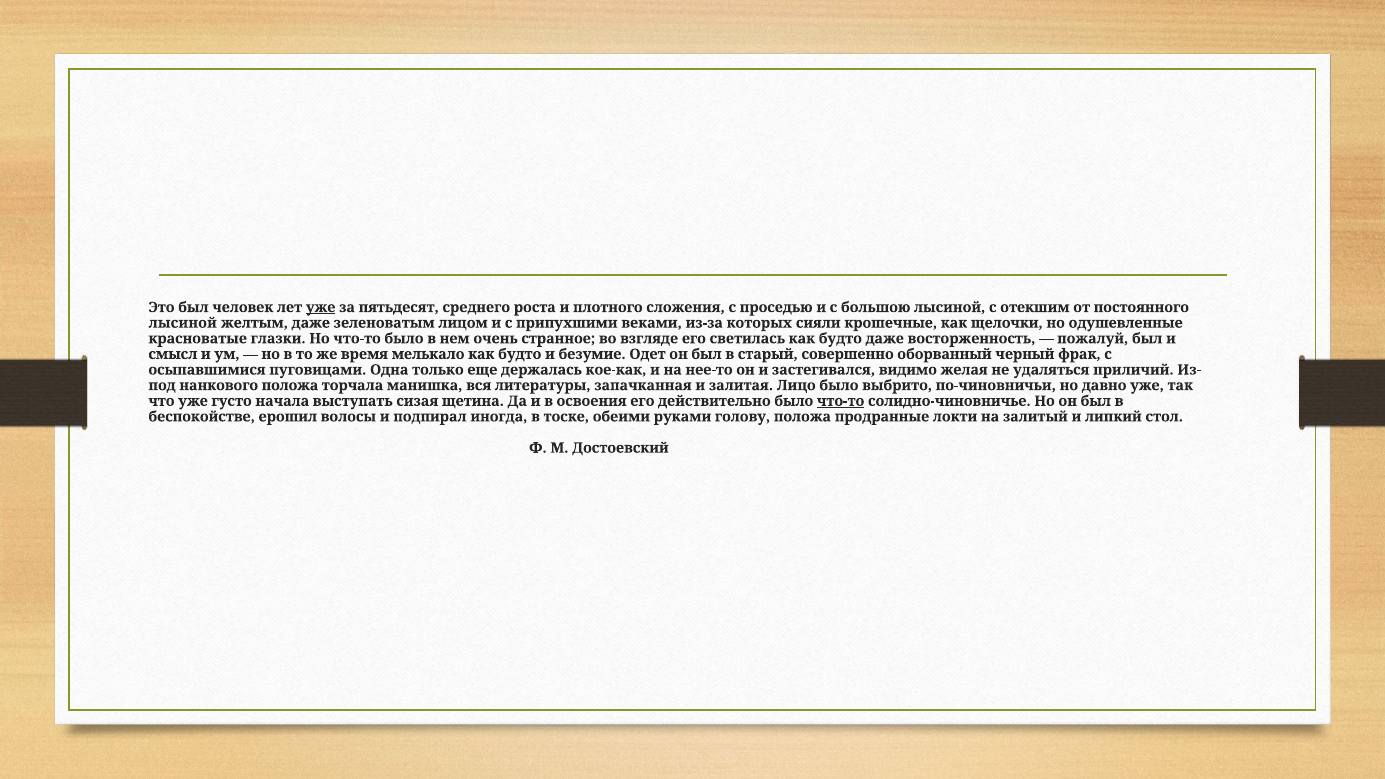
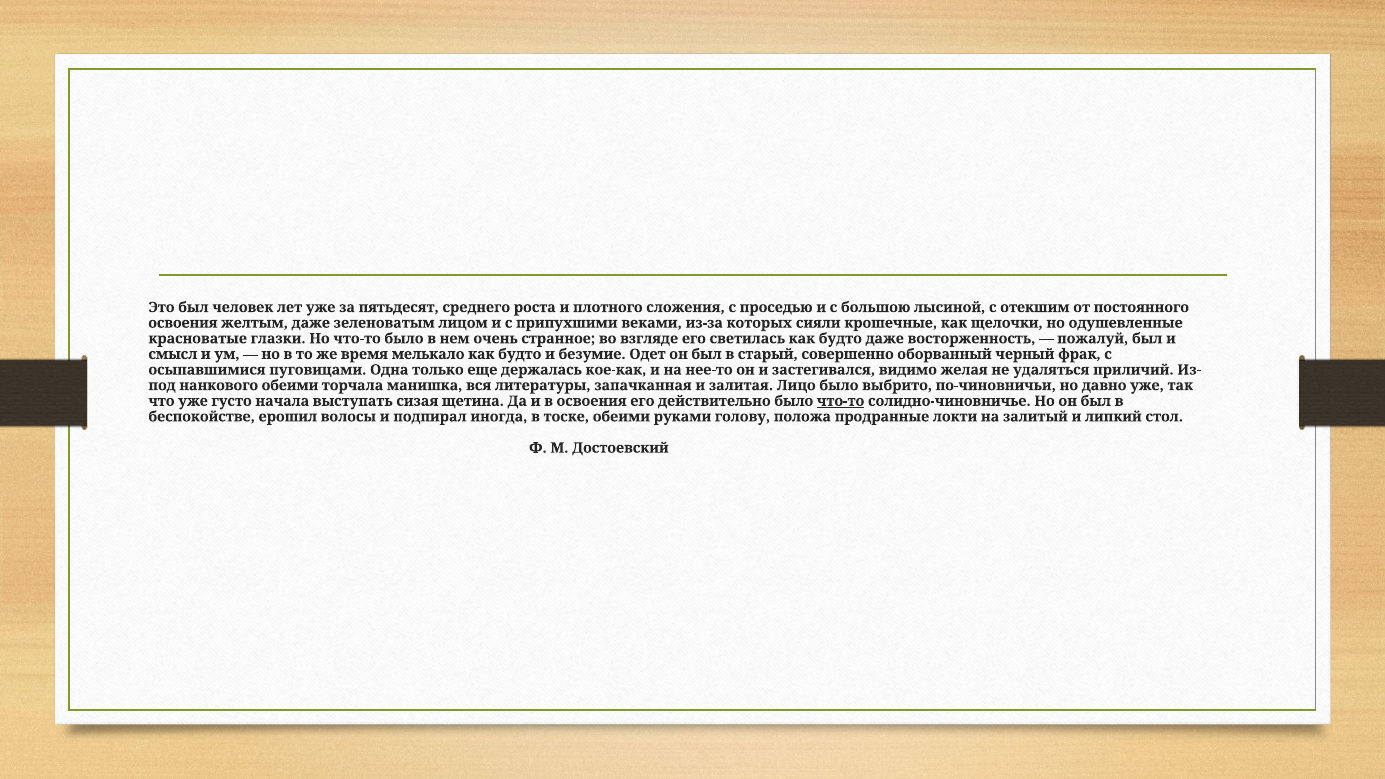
уже underline: present -> none (321, 307)
лысиной: лысиной -> освоения (183, 323)
нанкового положа: положа -> обеими (290, 385)
